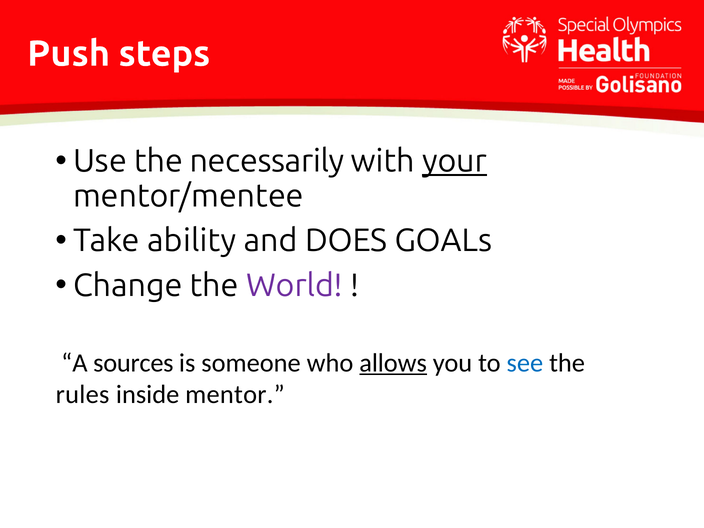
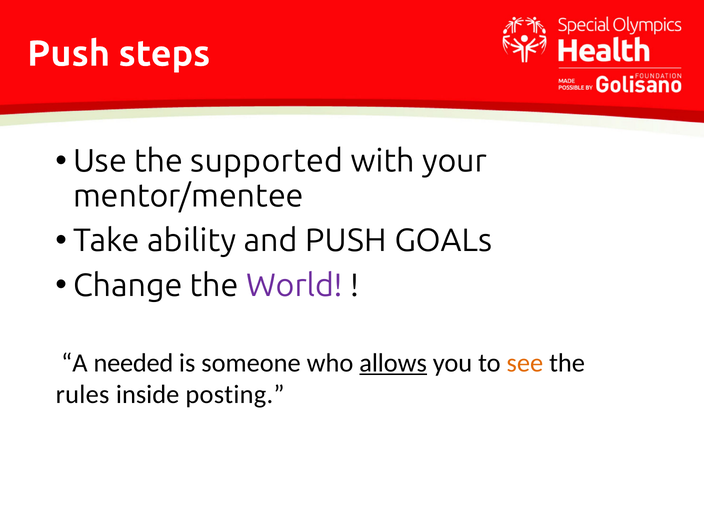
necessarily: necessarily -> supported (267, 161)
your underline: present -> none (455, 161)
and DOES: DOES -> PUSH (346, 241)
sources: sources -> needed (133, 363)
see colour: blue -> orange (525, 363)
mentor: mentor -> posting (235, 395)
